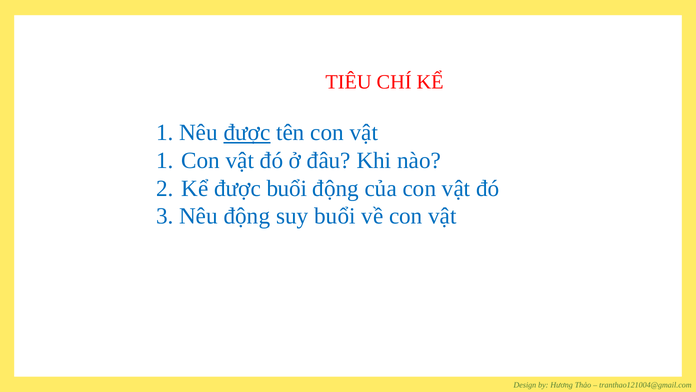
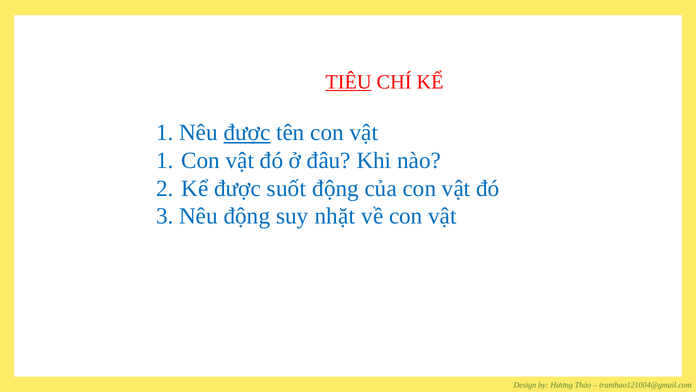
TIÊU underline: none -> present (349, 82)
được buổi: buổi -> suốt (287, 188)
suy buổi: buổi -> nhặt (335, 216)
